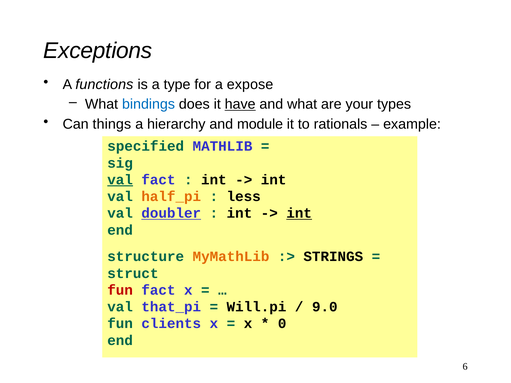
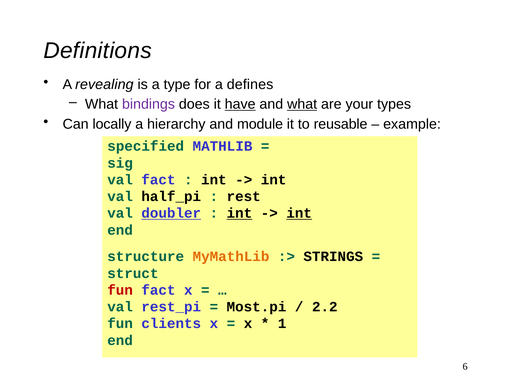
Exceptions: Exceptions -> Definitions (98, 51)
functions: functions -> revealing (104, 84)
expose: expose -> defines (250, 84)
bindings colour: blue -> purple (149, 104)
what underline: none -> present (302, 104)
things: things -> locally (112, 124)
rationals: rationals -> reusable (341, 124)
val underline: present -> none (120, 180)
half_pi colour: orange -> black (171, 197)
less: less -> rest (244, 197)
int underline: none -> present (239, 213)
that_pi: that_pi -> rest_pi (171, 307)
Will.pi: Will.pi -> Most.pi (256, 307)
9.0: 9.0 -> 2.2 (325, 307)
0: 0 -> 1 (282, 324)
